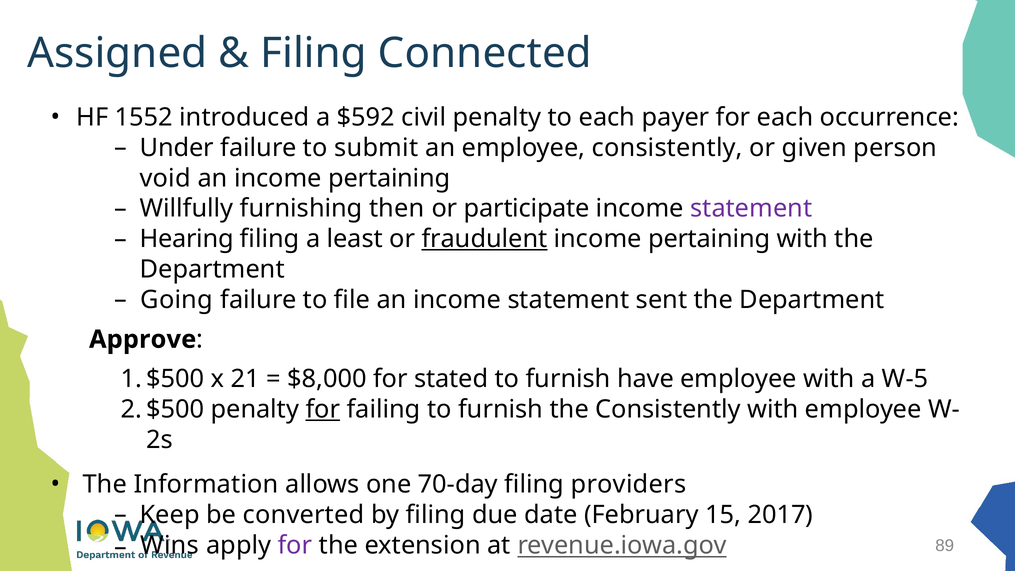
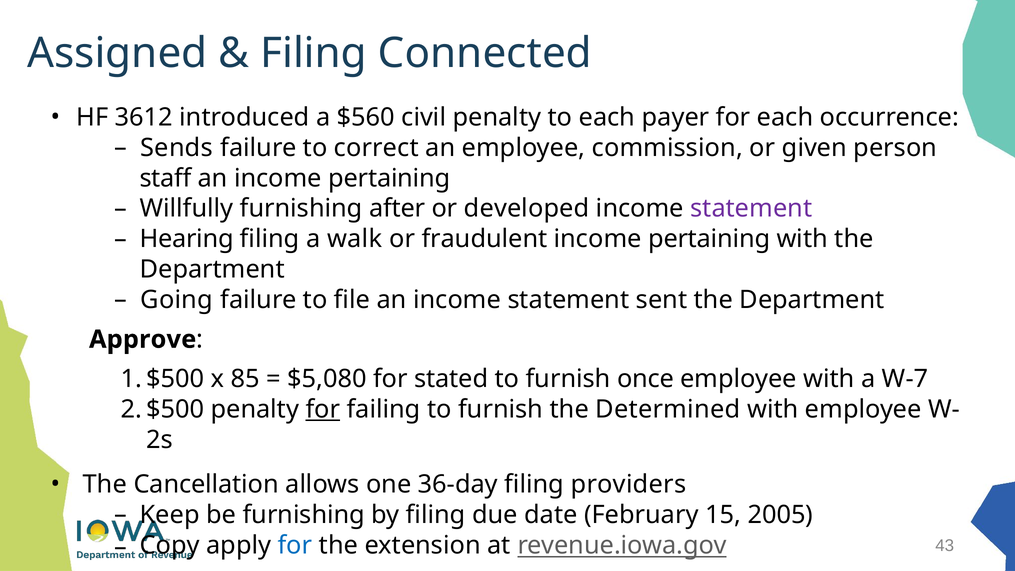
1552: 1552 -> 3612 (144, 117)
$592: $592 -> $560 (366, 117)
Under: Under -> Sends (177, 148)
submit: submit -> correct (376, 148)
employee consistently: consistently -> commission (667, 148)
void: void -> staff (166, 178)
then: then -> after (397, 209)
participate: participate -> developed (527, 209)
least: least -> walk (355, 239)
fraudulent underline: present -> none (484, 239)
21: 21 -> 85 (245, 379)
$8,000: $8,000 -> $5,080 (327, 379)
have: have -> once (646, 379)
W-5: W-5 -> W-7 (905, 379)
the Consistently: Consistently -> Determined (668, 409)
Information: Information -> Cancellation (206, 484)
70-day: 70-day -> 36-day (458, 484)
be converted: converted -> furnishing (304, 515)
2017: 2017 -> 2005 (780, 515)
Wins: Wins -> Copy (170, 545)
for colour: purple -> blue (295, 545)
89: 89 -> 43 (945, 546)
